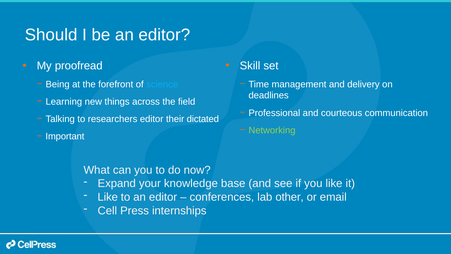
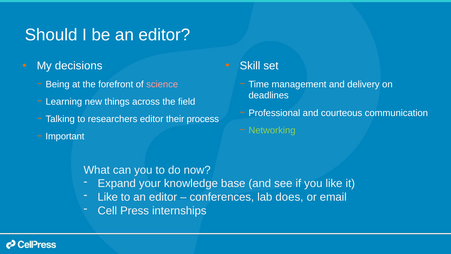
proofread: proofread -> decisions (79, 66)
science colour: light blue -> pink (162, 84)
dictated: dictated -> process (203, 119)
other: other -> does (289, 197)
